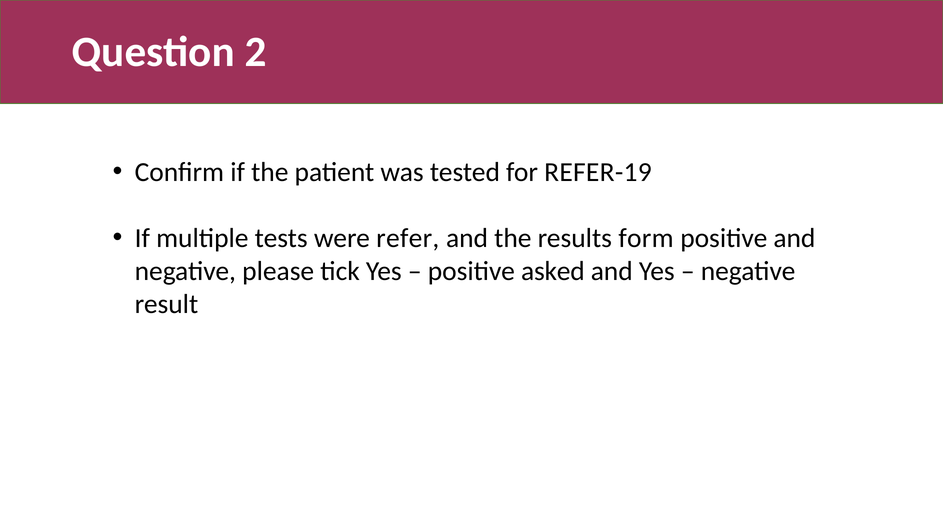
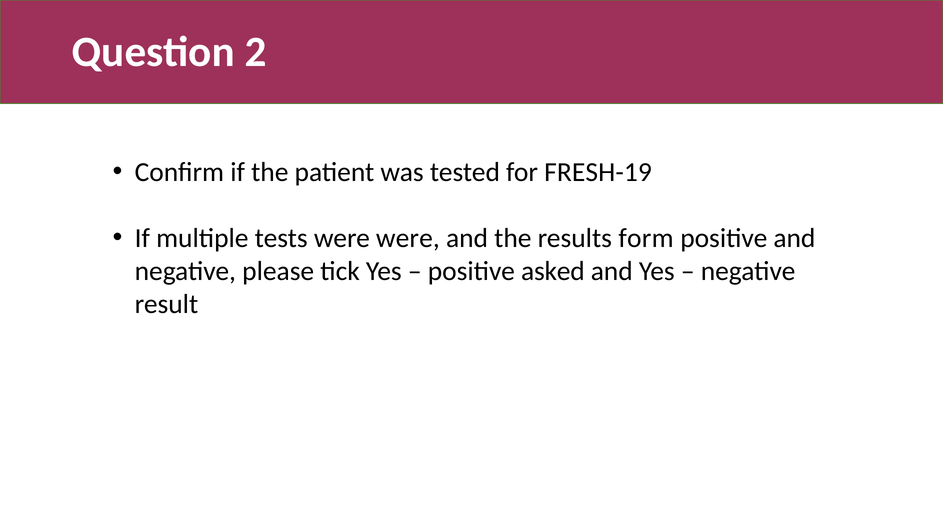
REFER-19: REFER-19 -> FRESH-19 (598, 172)
were refer: refer -> were (408, 238)
